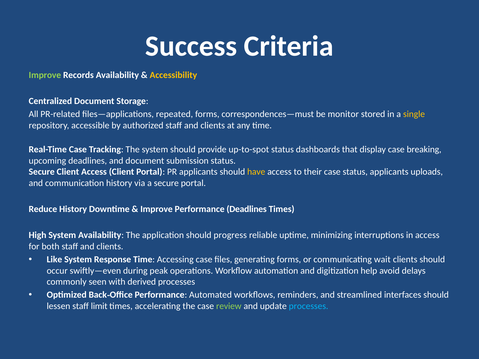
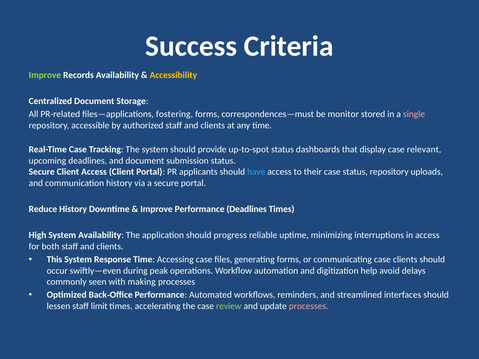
repeated: repeated -> fostering (174, 114)
single colour: yellow -> pink (414, 114)
breaking: breaking -> relevant (424, 150)
have colour: yellow -> light blue (256, 172)
status applicants: applicants -> repository (389, 172)
Like: Like -> This (54, 260)
communicating wait: wait -> case (382, 260)
derived: derived -> making (142, 282)
processes colour: light blue -> pink (309, 306)
